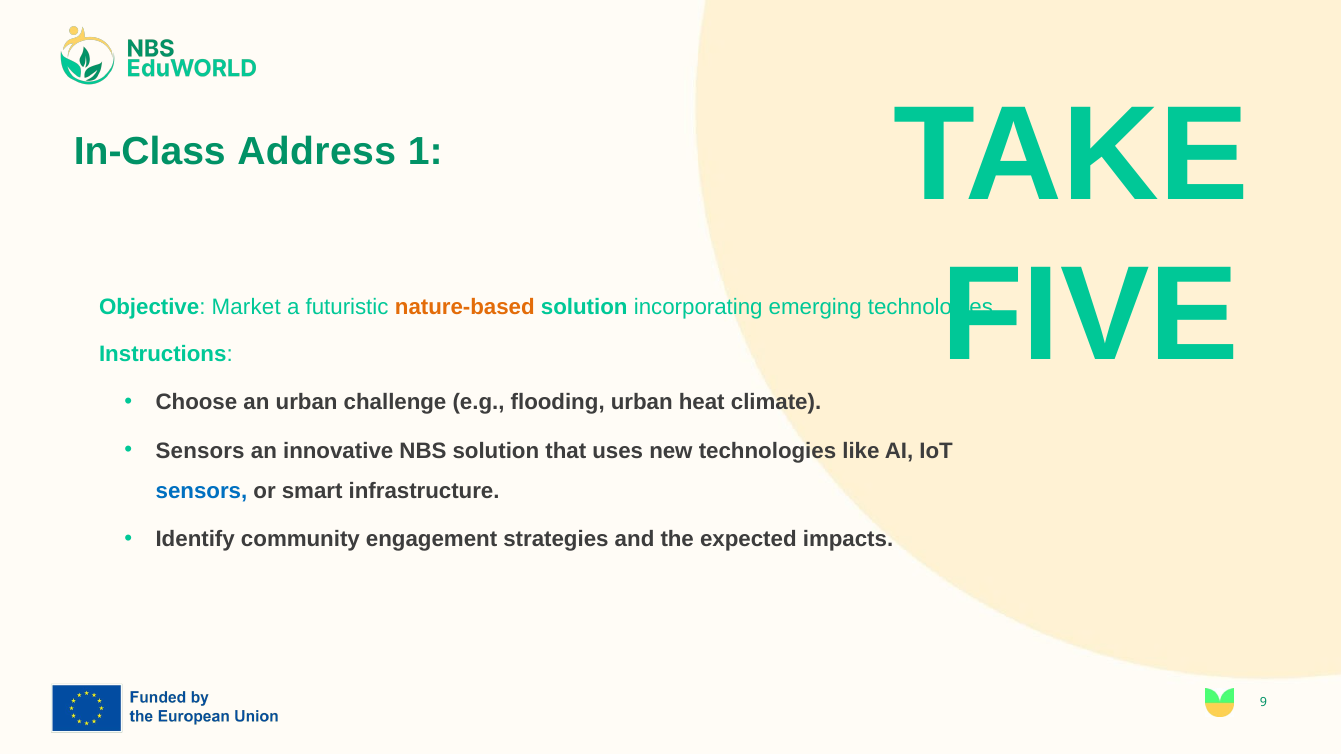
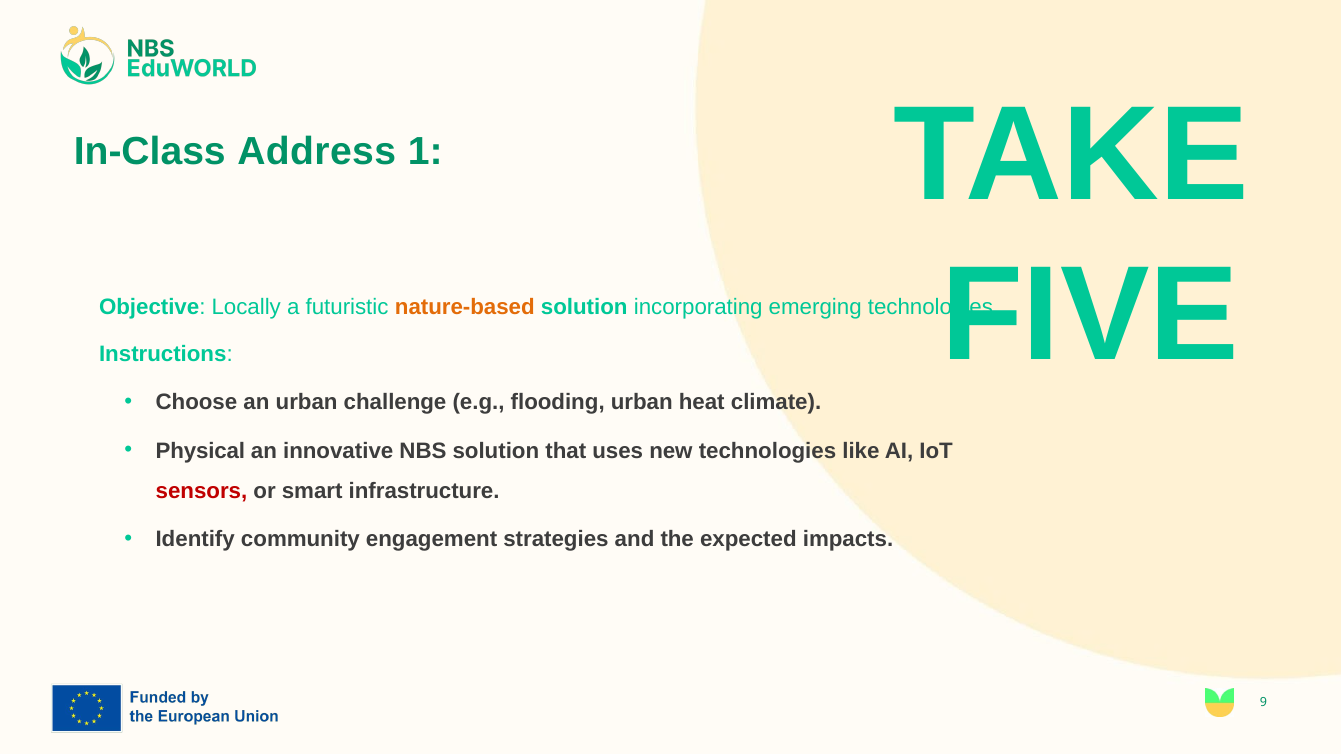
Market: Market -> Locally (246, 308)
Sensors: Sensors -> Physical (200, 451)
sensors colour: blue -> red (201, 491)
